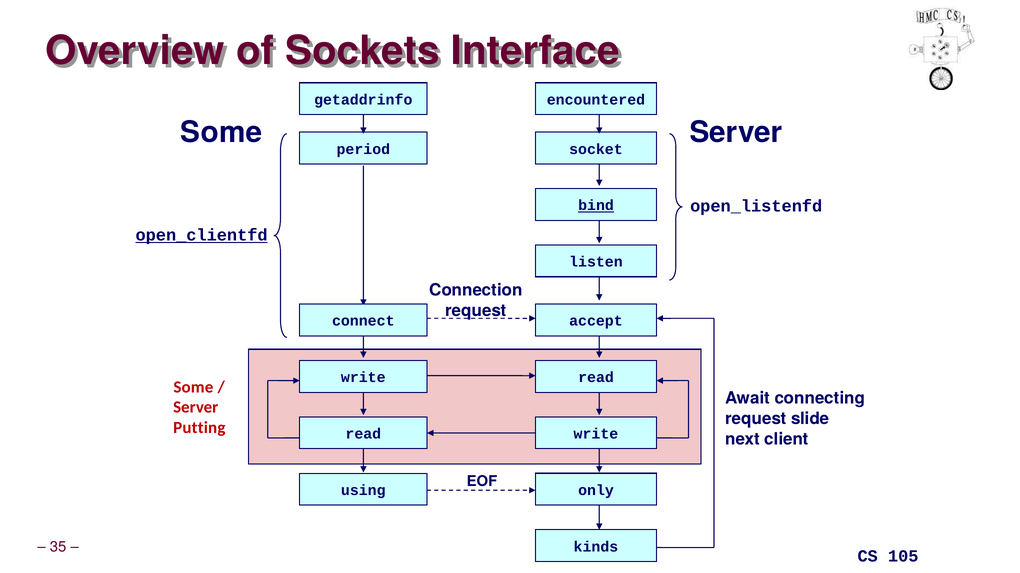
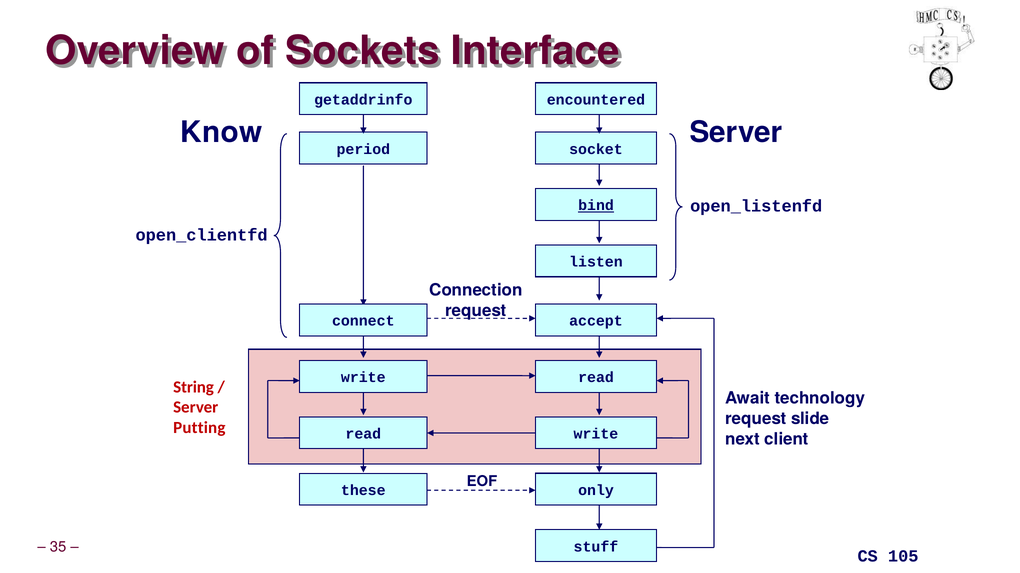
Some: Some -> Know (221, 133)
open_clientfd underline: present -> none (202, 236)
Some: Some -> String (194, 387)
connecting: connecting -> technology (820, 399)
using: using -> these (363, 491)
kinds: kinds -> stuff (596, 547)
